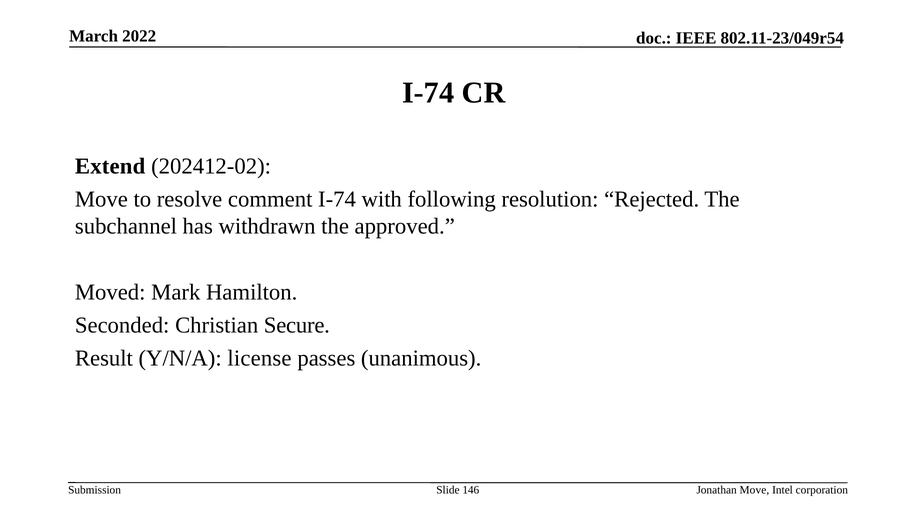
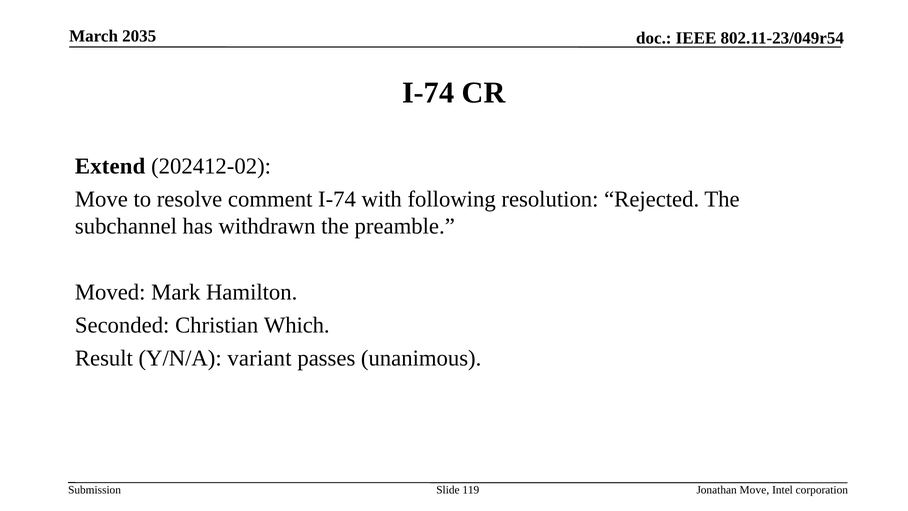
2022: 2022 -> 2035 (139, 36)
approved: approved -> preamble (405, 226)
Secure: Secure -> Which (297, 325)
license: license -> variant (259, 358)
146: 146 -> 119 (471, 490)
